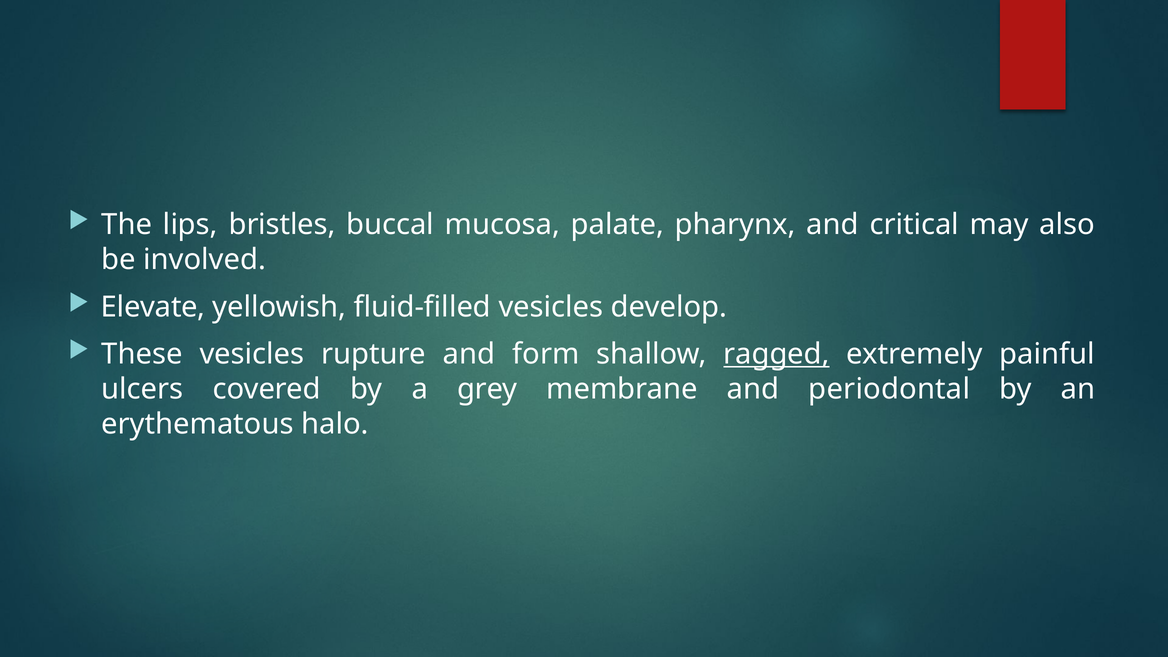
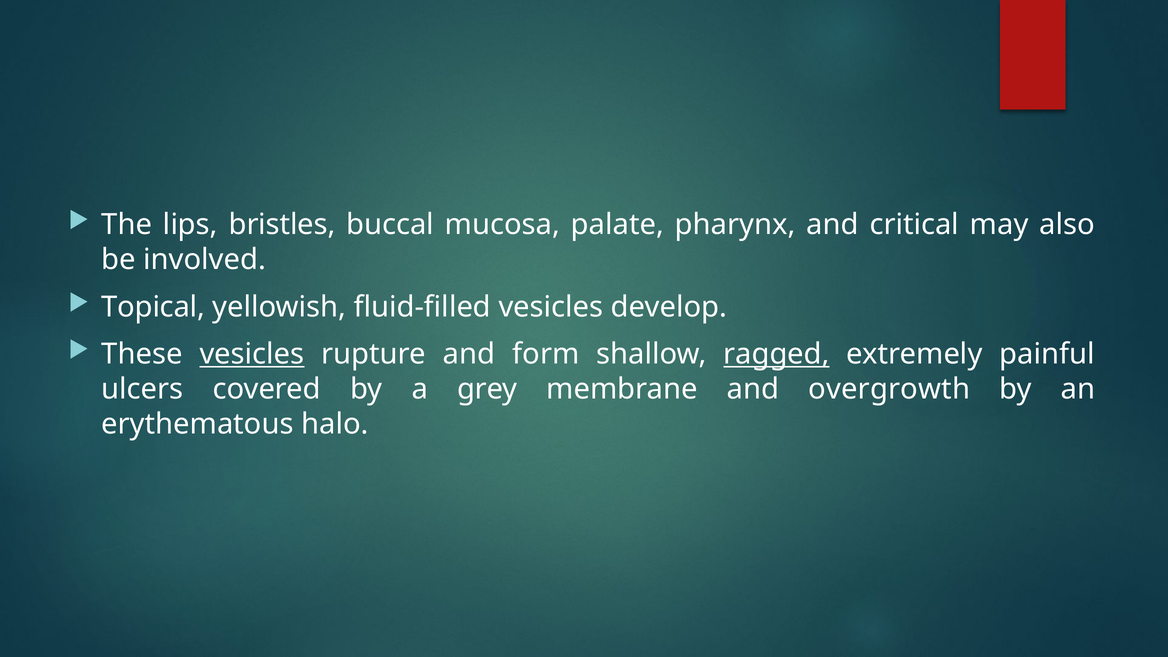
Elevate: Elevate -> Topical (153, 307)
vesicles underline: none -> present (252, 354)
periodontal: periodontal -> overgrowth (889, 389)
